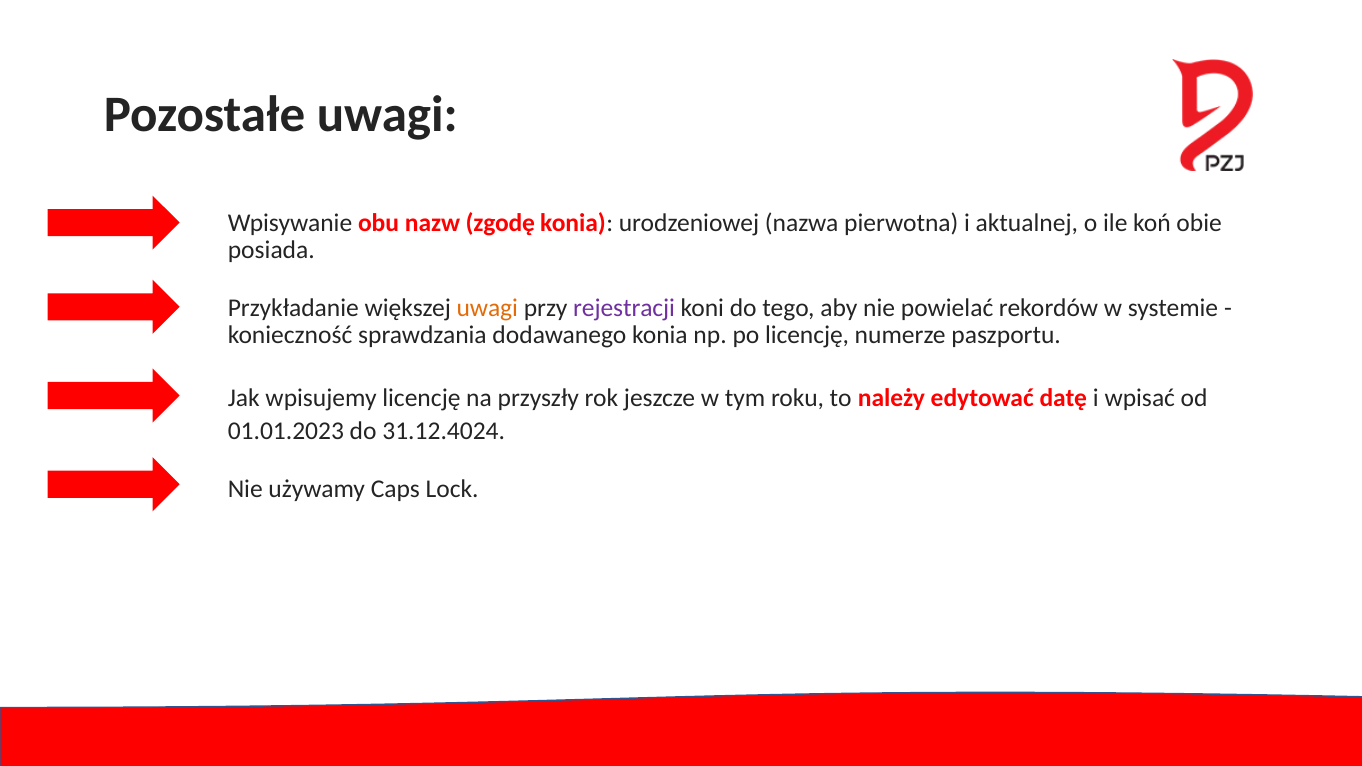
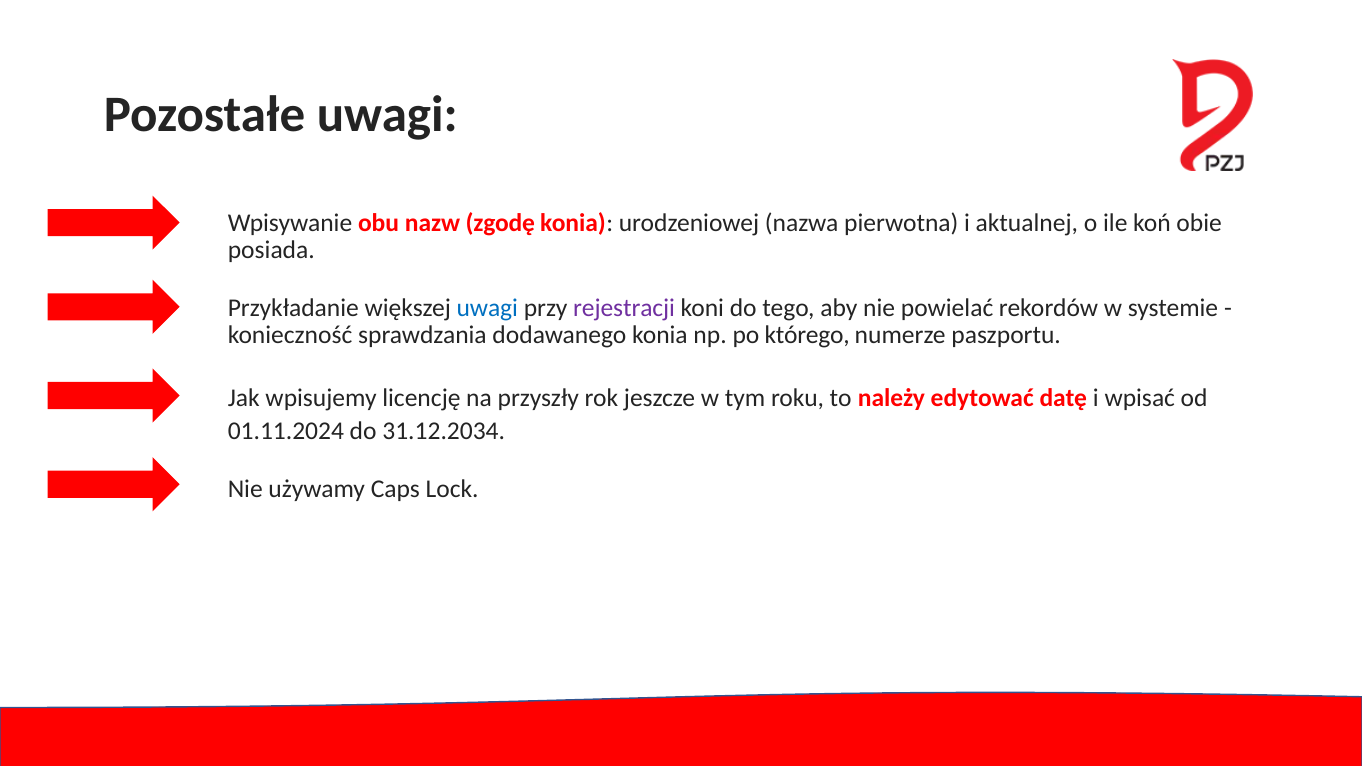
uwagi colour: orange -> blue (487, 308)
po licencję: licencję -> którego (807, 335)
01.01.2023: 01.01.2023 -> 01.11.2024 (286, 431)
31.12.4024: 31.12.4024 -> 31.12.2034 (444, 431)
